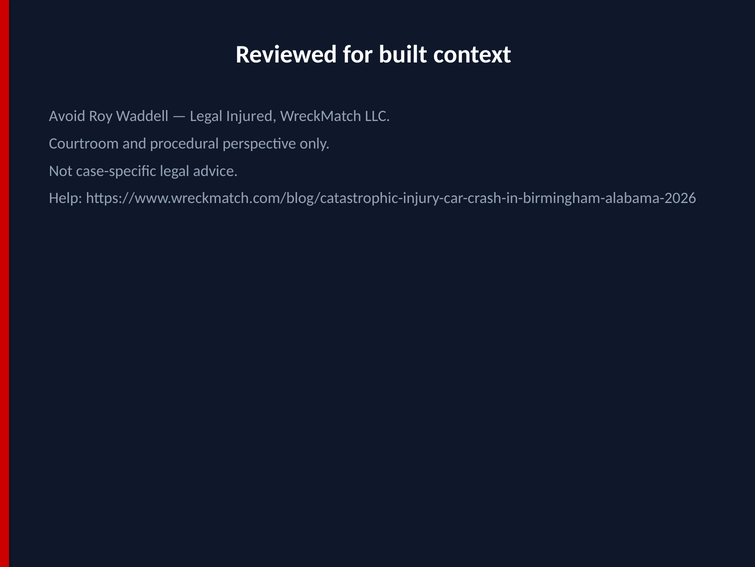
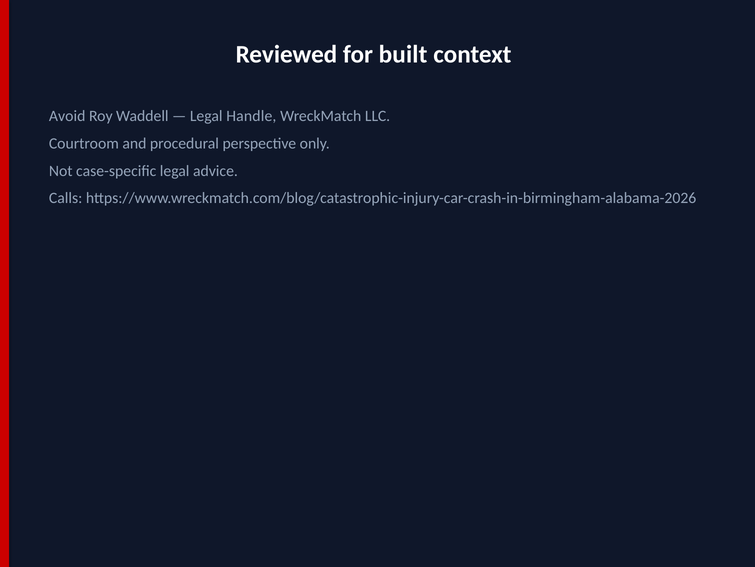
Injured: Injured -> Handle (251, 116)
Help: Help -> Calls (66, 198)
